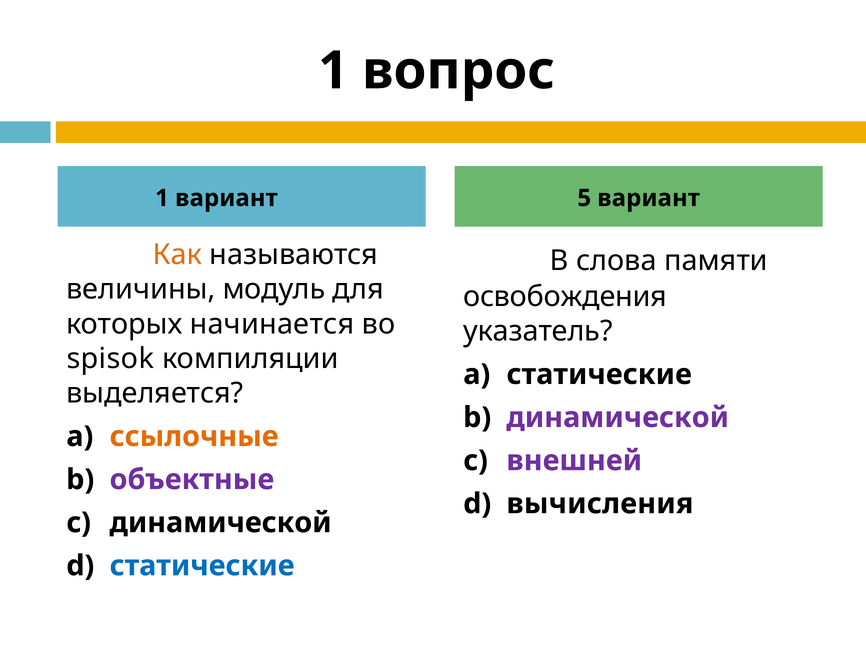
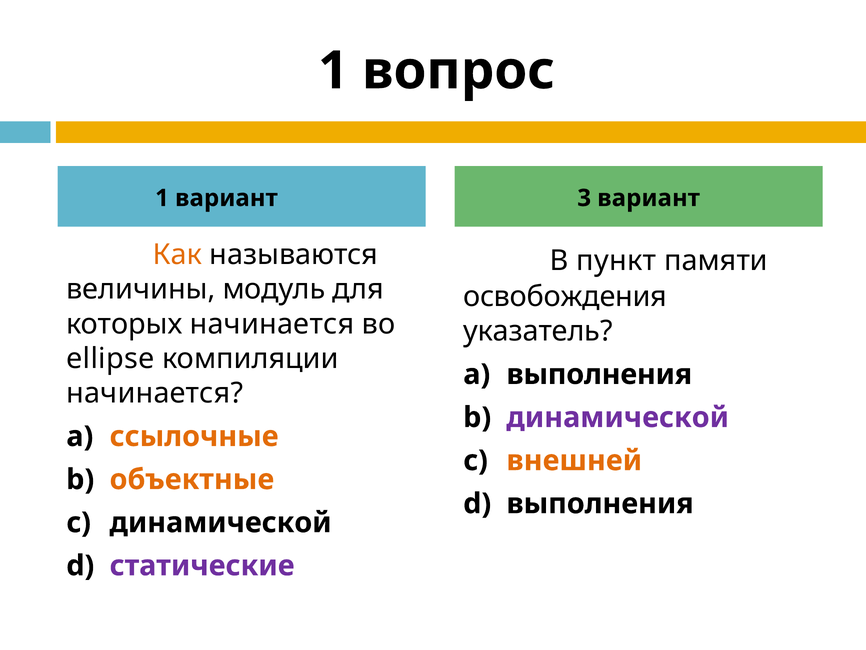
5: 5 -> 3 (584, 198)
слова: слова -> пункт (616, 261)
spisok: spisok -> ellipse (110, 358)
статические: статические -> выполнения (599, 374)
выделяется: выделяется -> начинается (155, 393)
внешней colour: purple -> orange (574, 460)
объектные colour: purple -> orange (192, 479)
вычисления: вычисления -> выполнения (600, 503)
статические colour: blue -> purple (202, 565)
